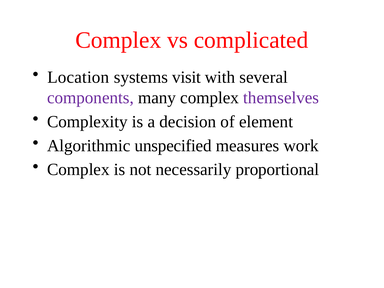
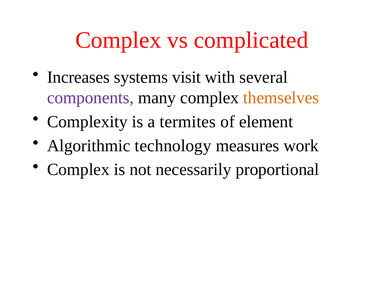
Location: Location -> Increases (78, 77)
themselves colour: purple -> orange (281, 98)
decision: decision -> termites (188, 122)
unspecified: unspecified -> technology (173, 146)
